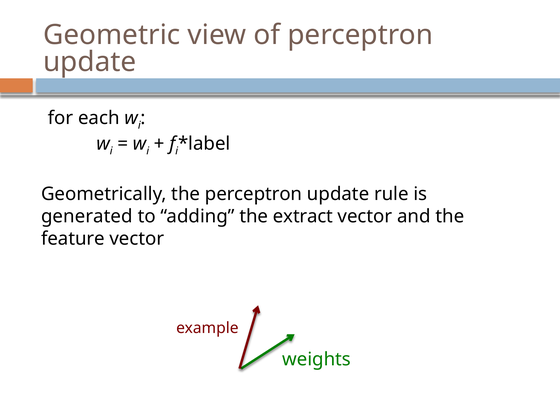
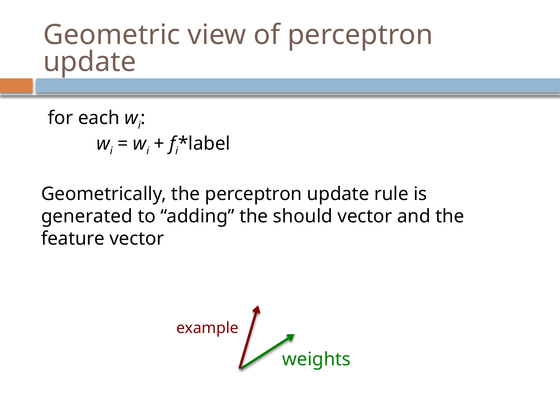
extract: extract -> should (303, 216)
